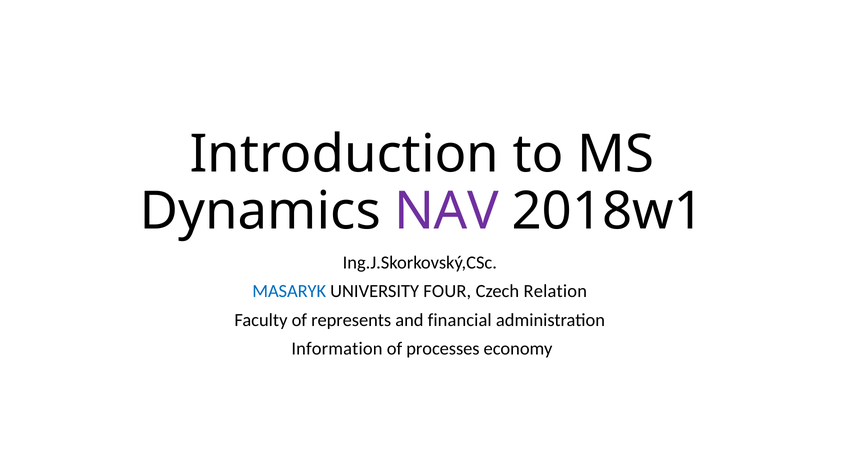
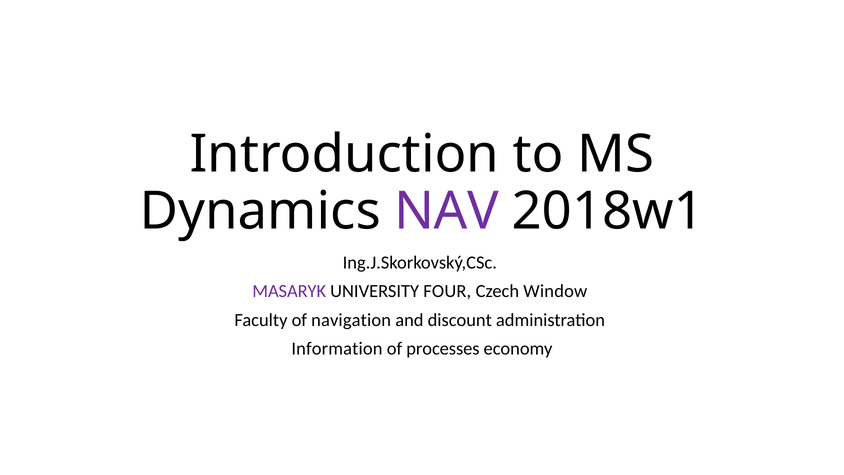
MASARYK colour: blue -> purple (289, 291)
Relation: Relation -> Window (555, 291)
represents: represents -> navigation (351, 320)
financial: financial -> discount (460, 320)
